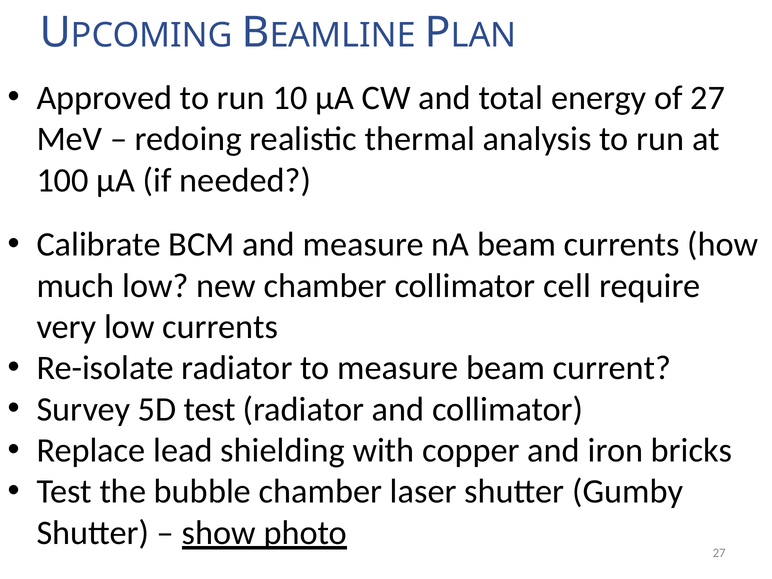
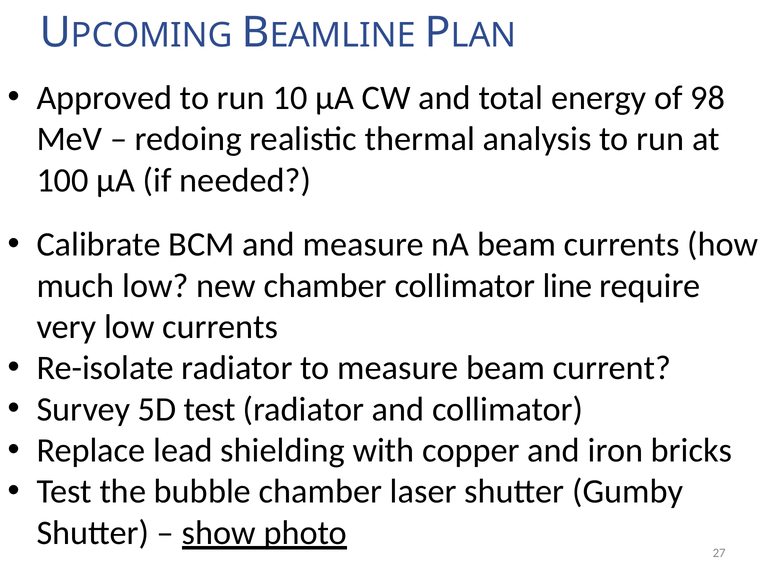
of 27: 27 -> 98 (708, 98)
cell: cell -> line (567, 286)
